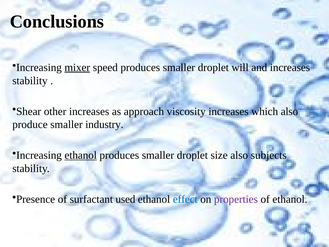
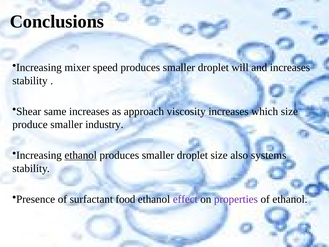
mixer underline: present -> none (77, 67)
other: other -> same (55, 111)
which also: also -> size (289, 111)
subjects: subjects -> systems (269, 155)
used: used -> food (125, 199)
effect colour: blue -> purple (185, 199)
